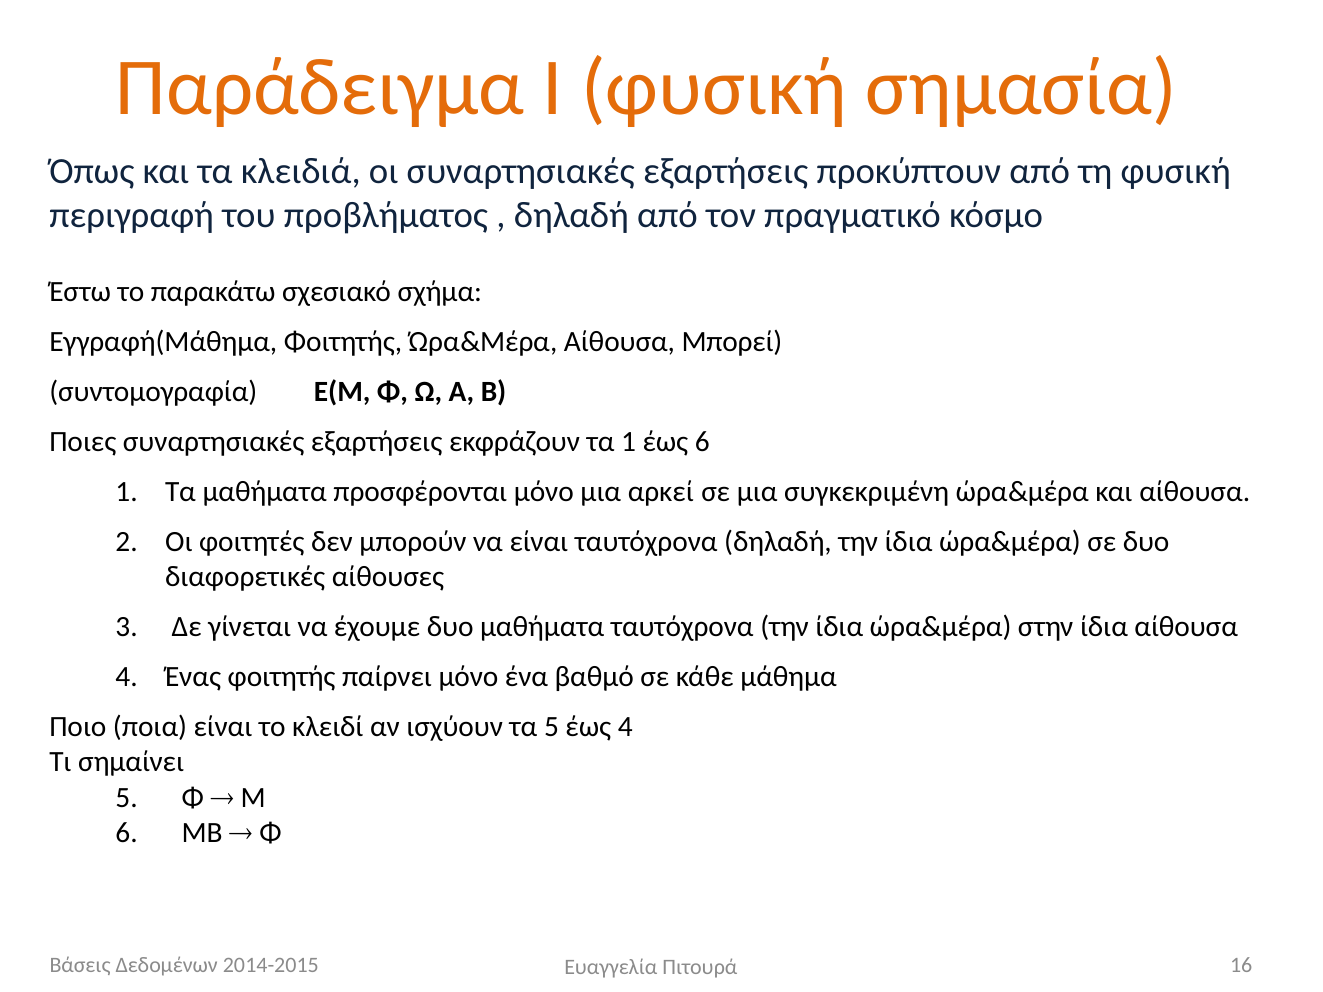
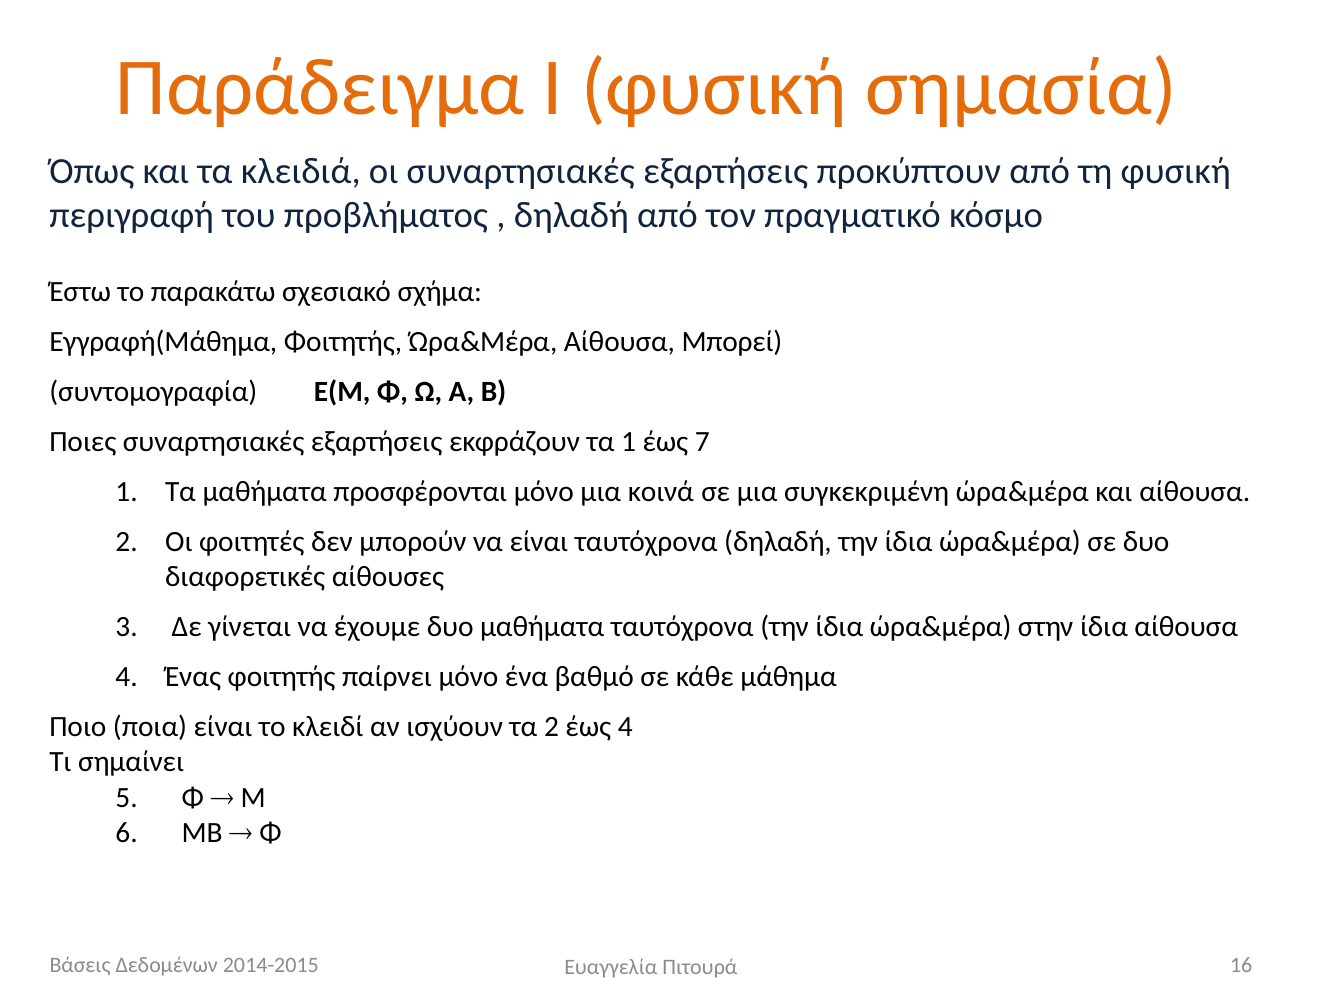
έως 6: 6 -> 7 (702, 442)
αρκεί: αρκεί -> κοινά (661, 492)
τα 5: 5 -> 2 (551, 727)
